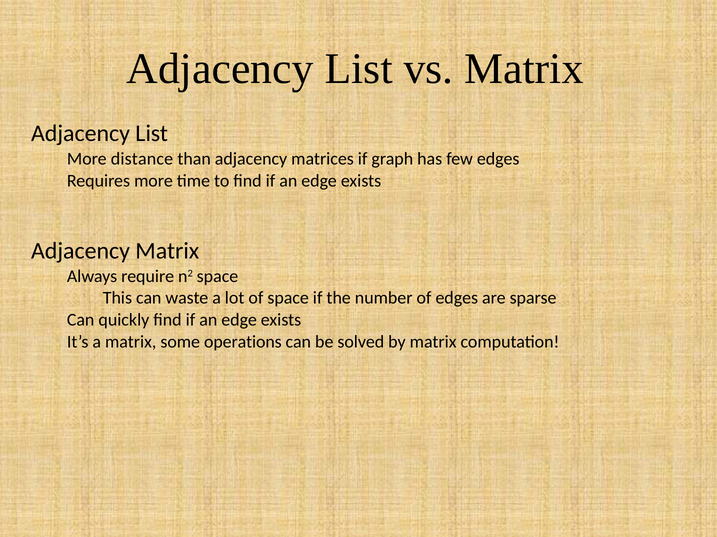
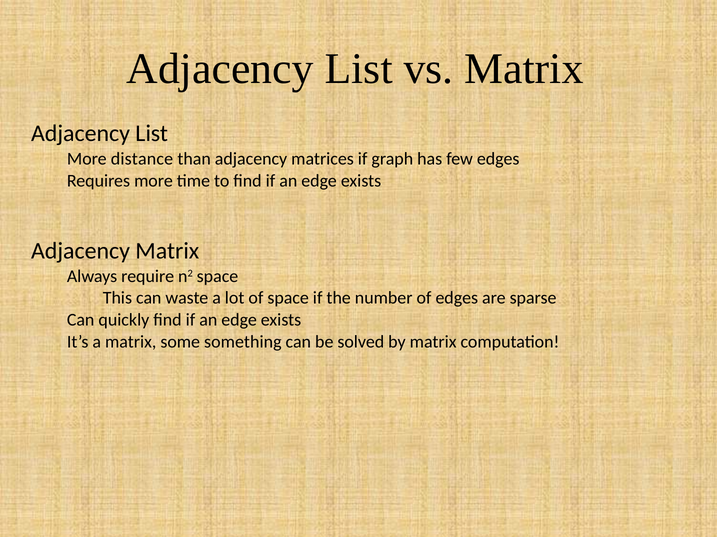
operations: operations -> something (243, 343)
